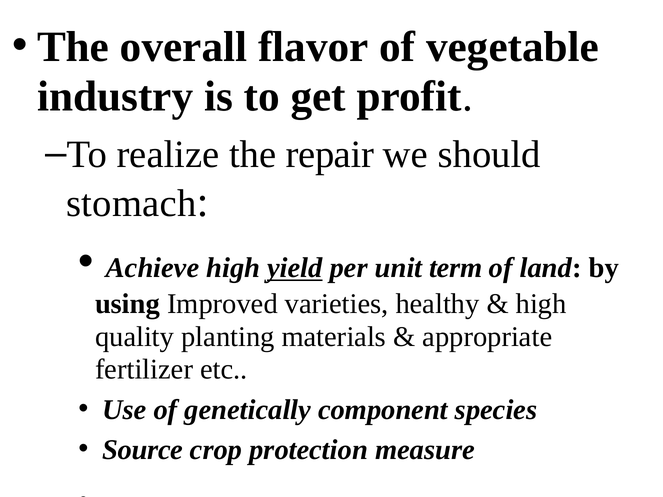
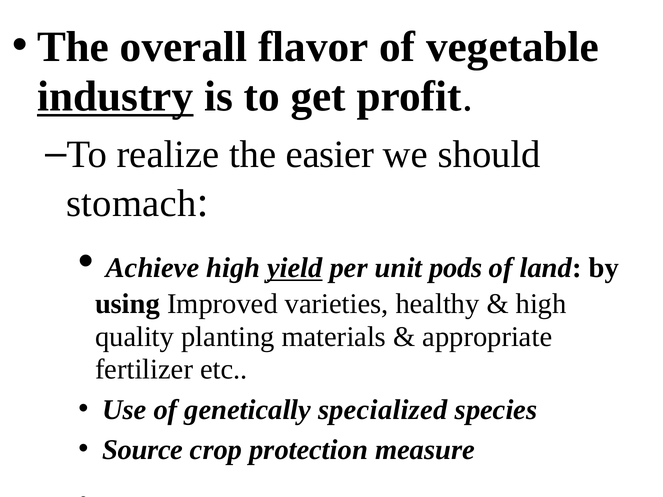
industry underline: none -> present (115, 97)
repair: repair -> easier (330, 155)
term: term -> pods (456, 268)
component: component -> specialized (383, 410)
